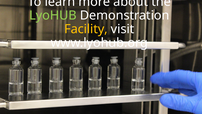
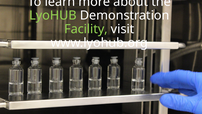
Facility colour: yellow -> light green (86, 29)
